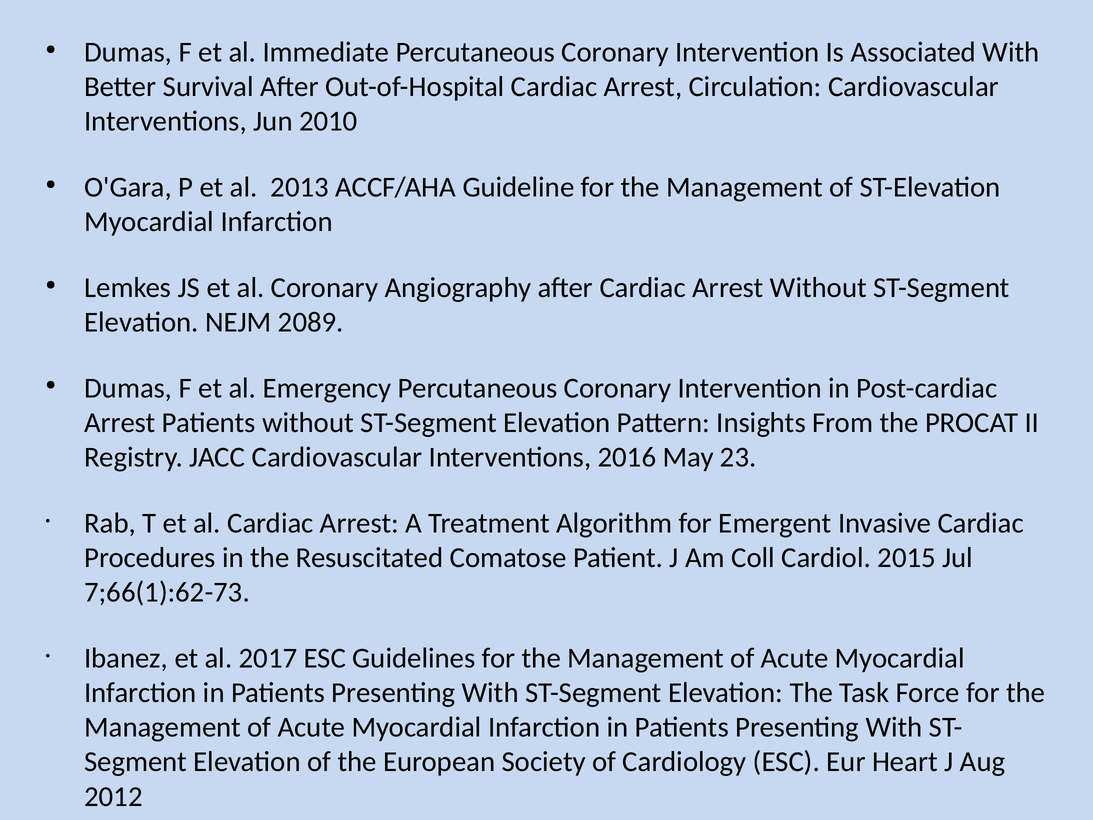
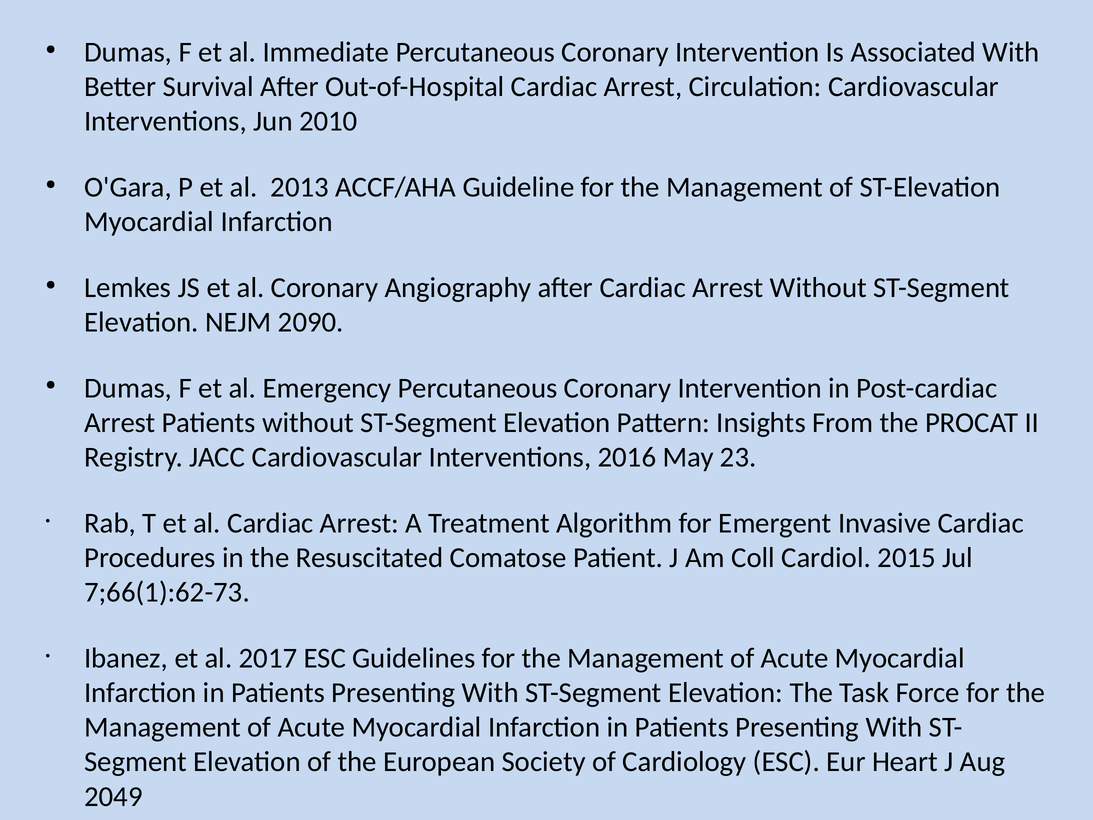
2089: 2089 -> 2090 (311, 322)
2012: 2012 -> 2049 (113, 796)
